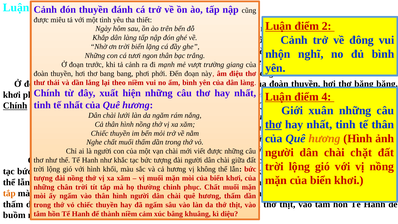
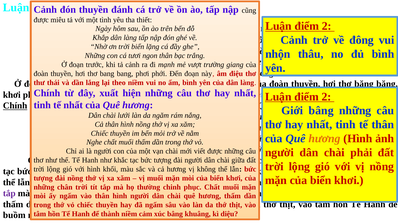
nghĩ: nghĩ -> thâu (311, 54)
4: 4 -> 2 (327, 97)
xuân: xuân -> bâng (321, 111)
thơ underline: present -> none (273, 125)
chặt: chặt -> phải (361, 152)
tắp colour: orange -> purple (9, 193)
